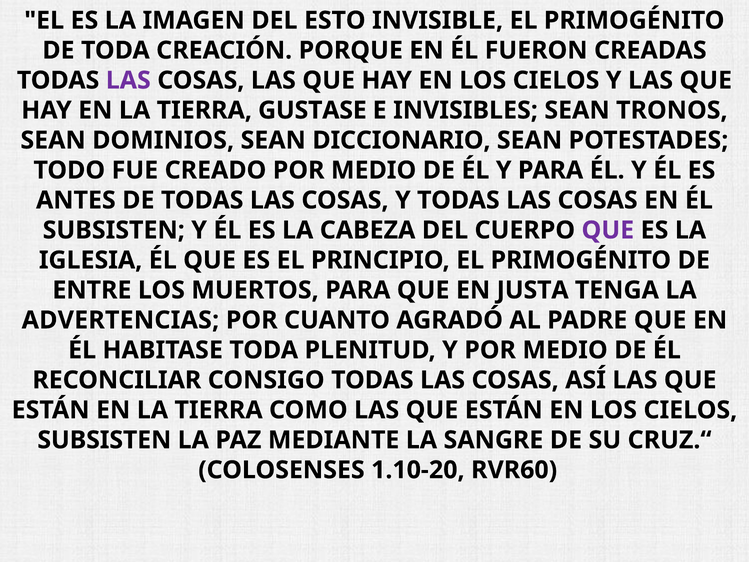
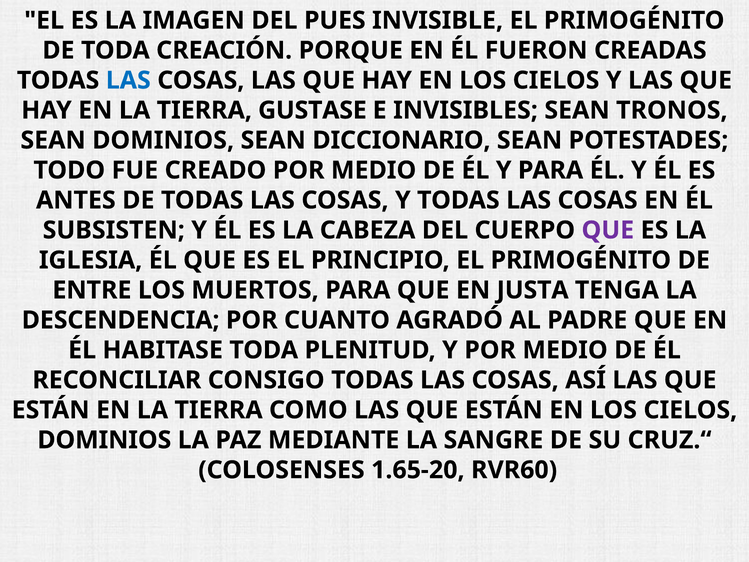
ESTO: ESTO -> PUES (335, 20)
LAS colour: purple -> blue (128, 80)
ADVERTENCIAS: ADVERTENCIAS -> DESCENDENCIA (121, 320)
SUBSISTEN: SUBSISTEN -> DOMINIOS (104, 440)
1.10-20: 1.10-20 -> 1.65-20 (418, 470)
